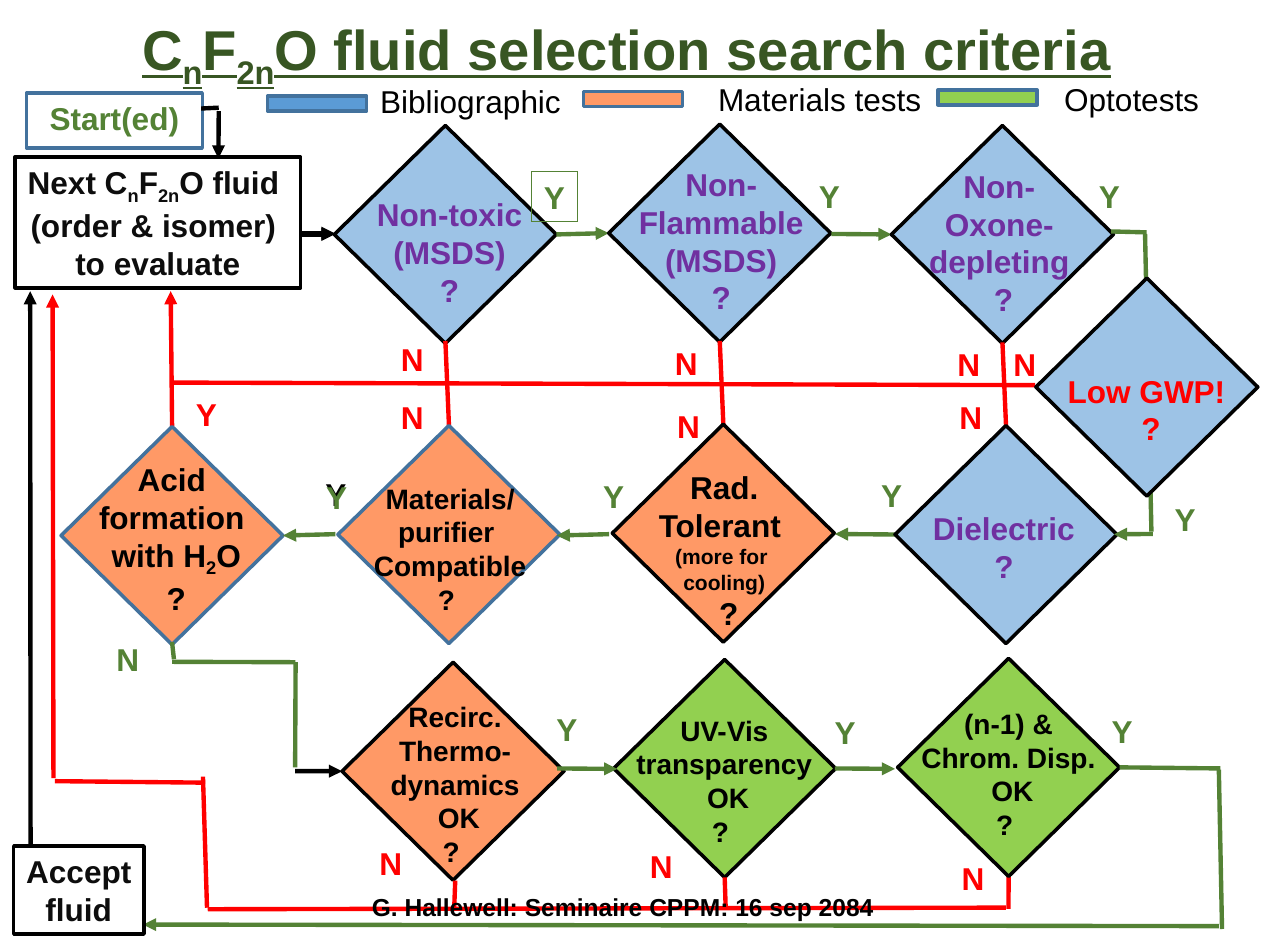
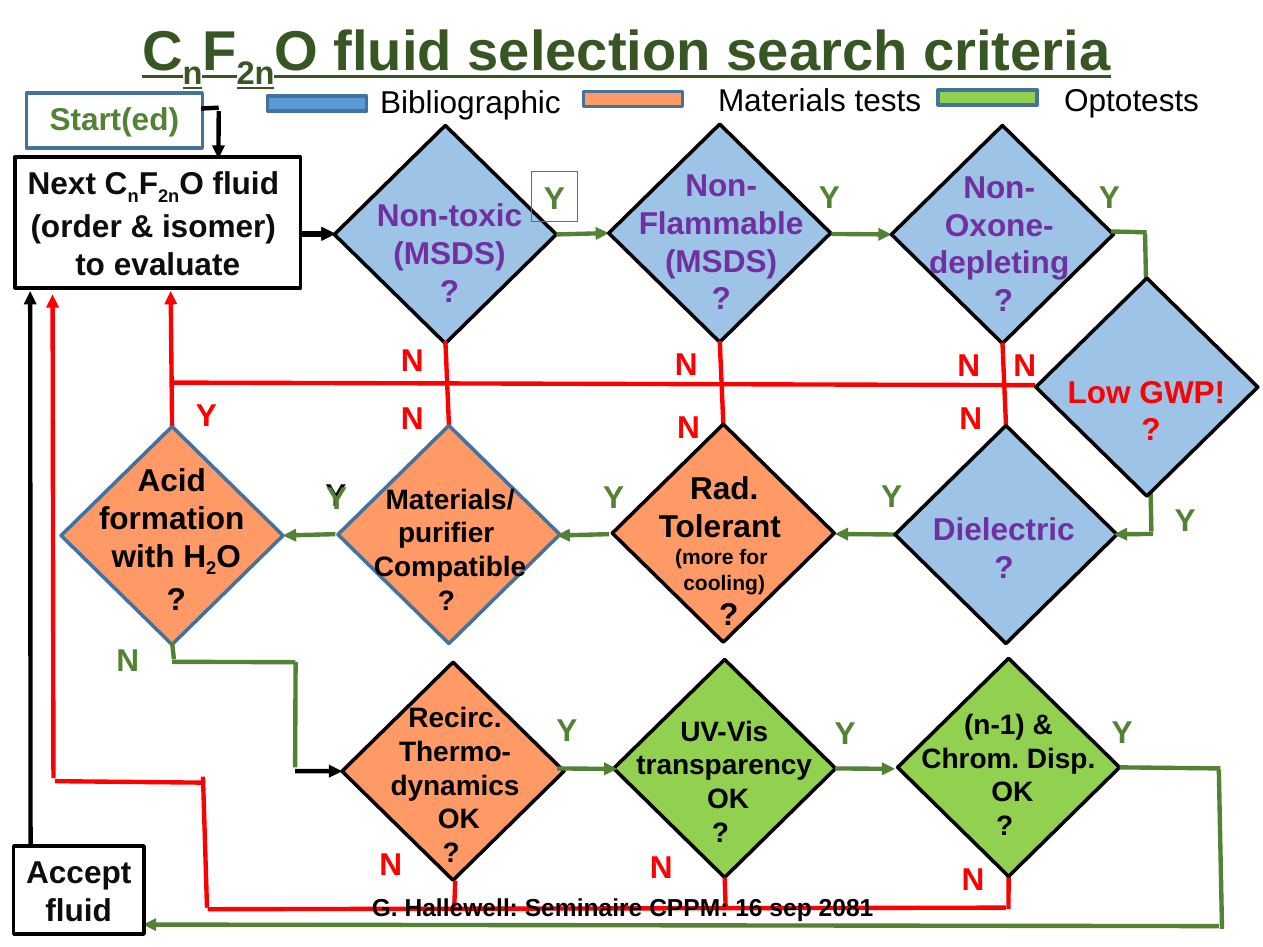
2084: 2084 -> 2081 (846, 909)
